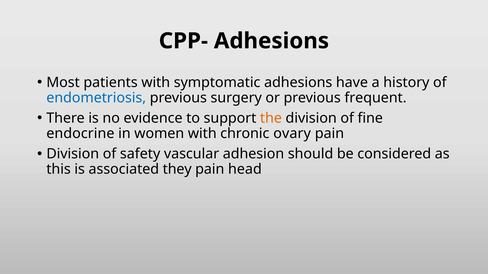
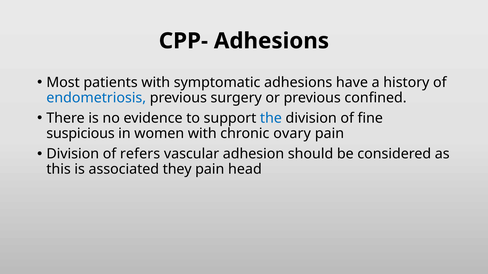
frequent: frequent -> confined (376, 98)
the colour: orange -> blue (271, 118)
endocrine: endocrine -> suspicious (81, 134)
safety: safety -> refers (140, 154)
